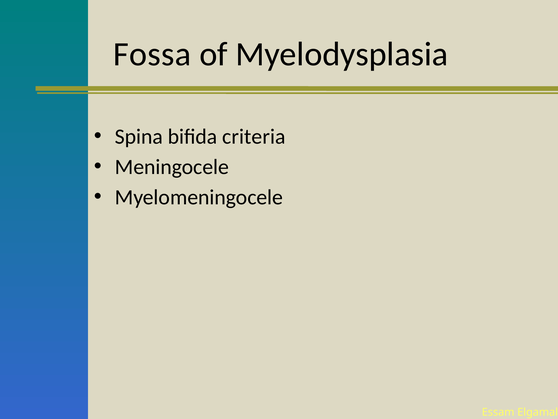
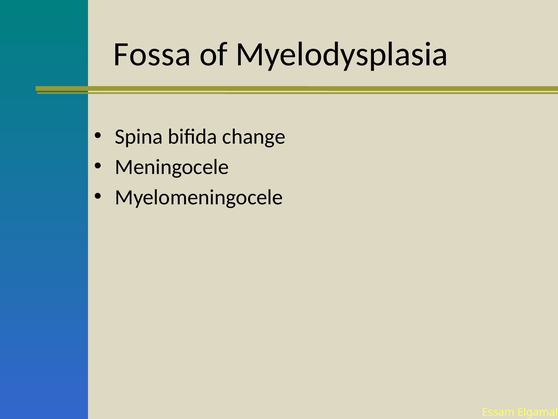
criteria: criteria -> change (254, 136)
